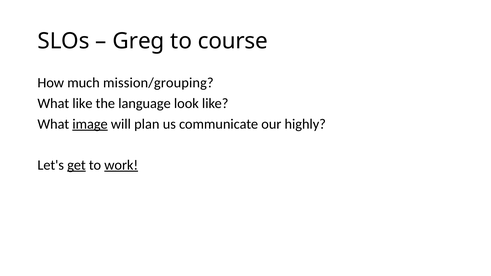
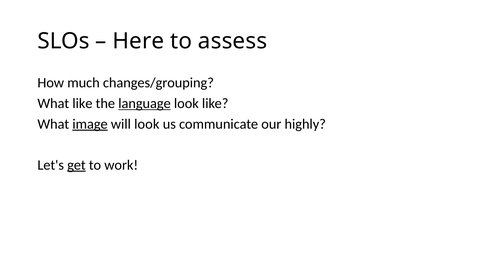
Greg: Greg -> Here (138, 41)
course: course -> assess (233, 41)
mission/grouping: mission/grouping -> changes/grouping (158, 83)
language underline: none -> present (145, 104)
will plan: plan -> look (147, 124)
work underline: present -> none (121, 165)
